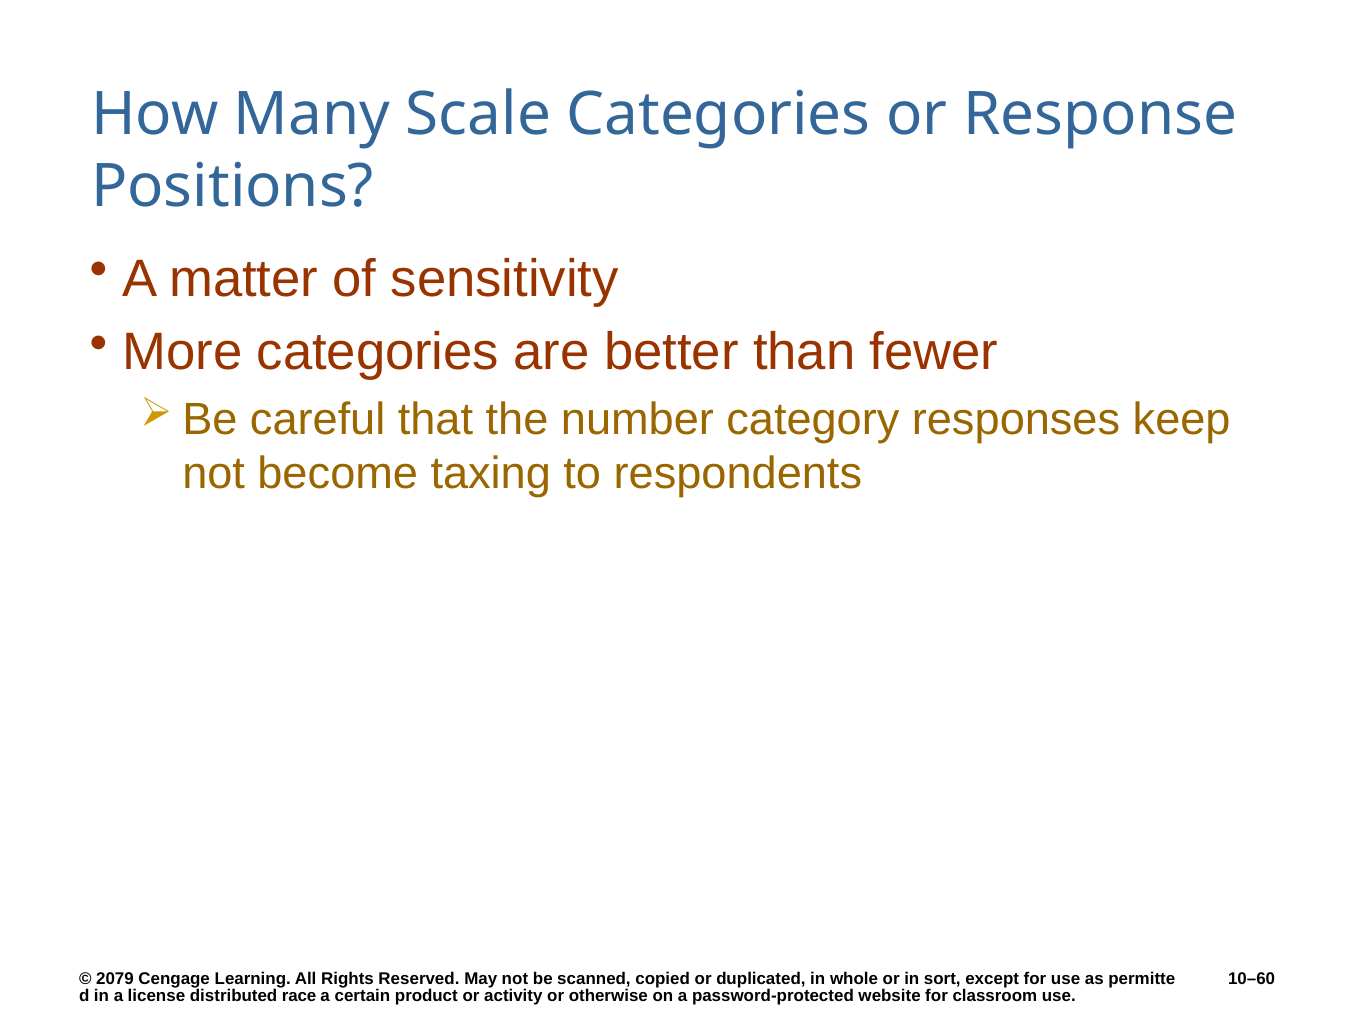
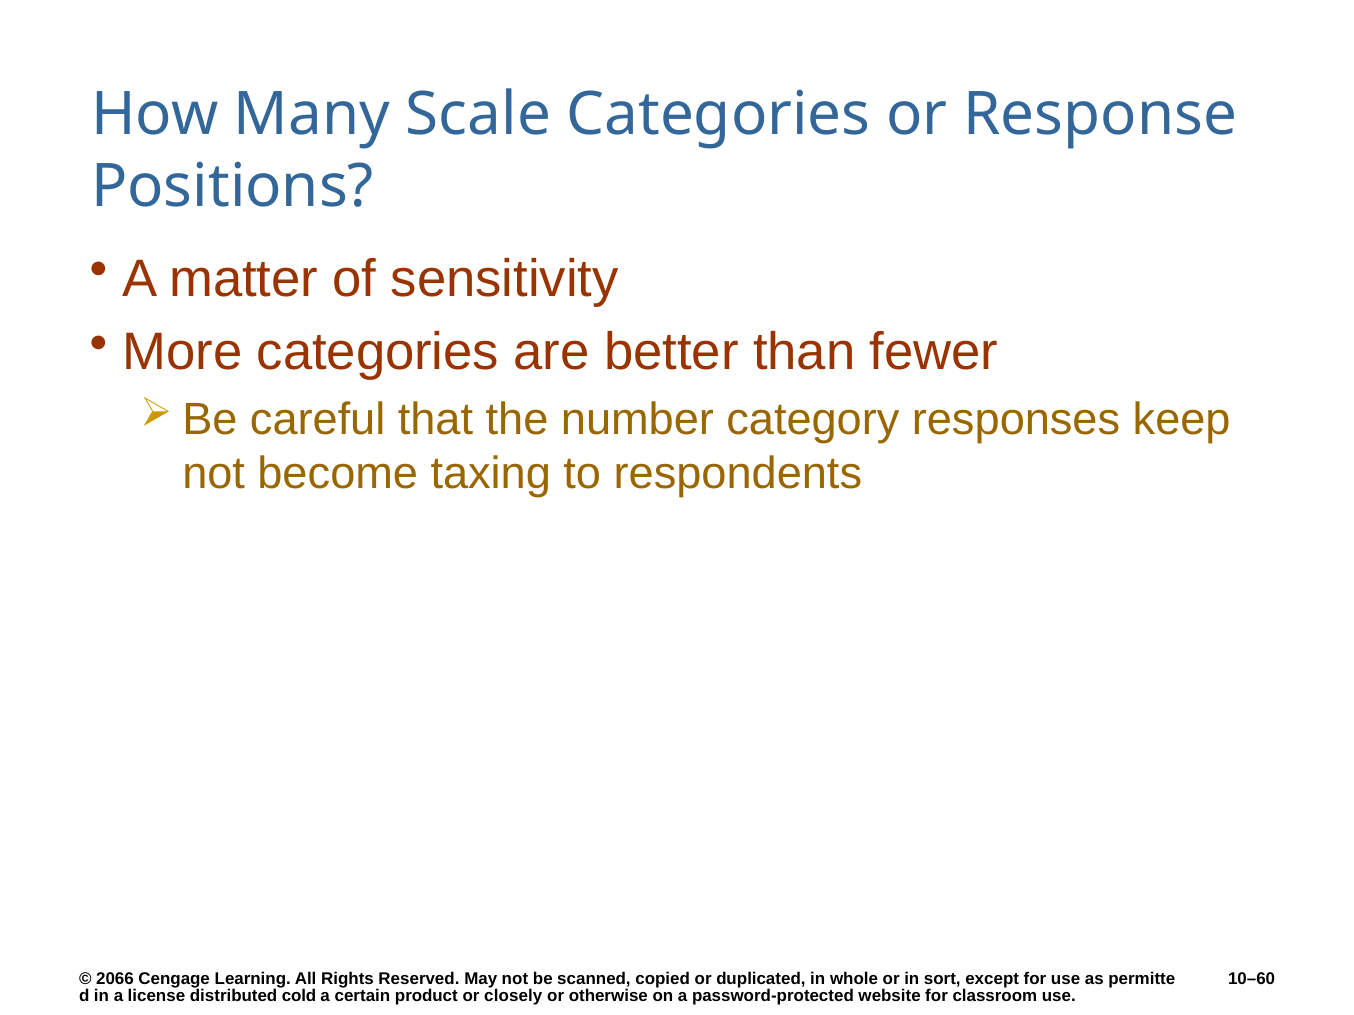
2079: 2079 -> 2066 (115, 979)
race: race -> cold (299, 996)
activity: activity -> closely (513, 996)
